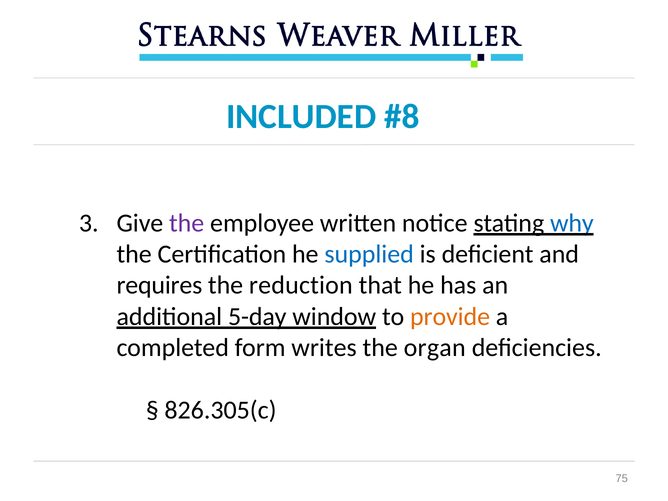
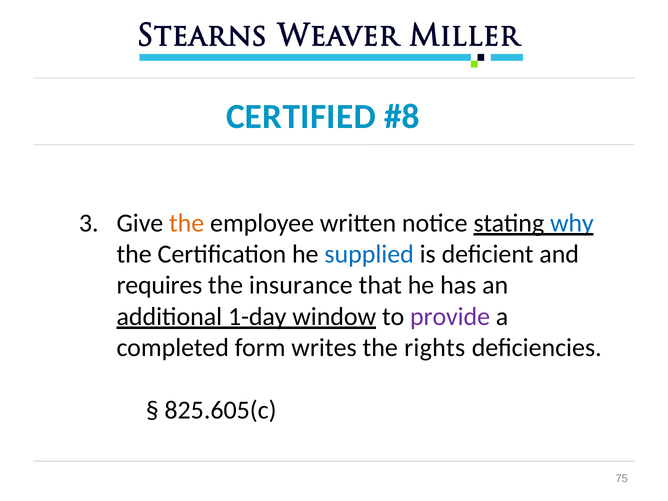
INCLUDED: INCLUDED -> CERTIFIED (301, 117)
the colour: purple -> orange (187, 223)
reduction: reduction -> insurance (301, 285)
5-day: 5-day -> 1-day (257, 317)
provide colour: orange -> purple (450, 317)
organ: organ -> rights (435, 348)
826.305(c: 826.305(c -> 825.605(c (221, 410)
